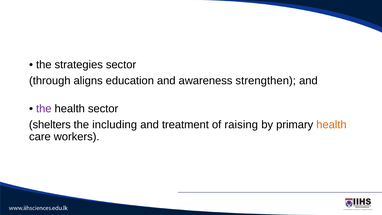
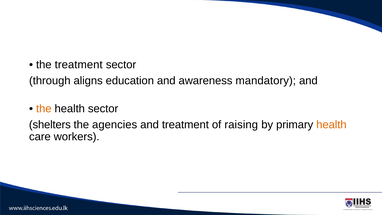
the strategies: strategies -> treatment (79, 65)
strengthen: strengthen -> mandatory (266, 81)
the colour: purple -> orange (44, 109)
including: including -> agencies (115, 125)
